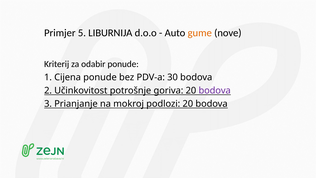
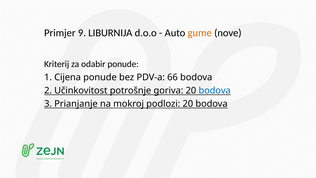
5: 5 -> 9 (82, 33)
30: 30 -> 66 (173, 77)
bodova colour: purple -> blue (215, 90)
